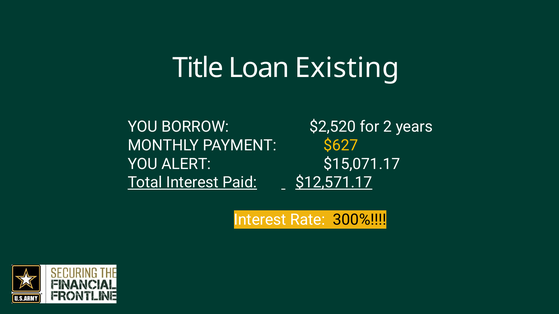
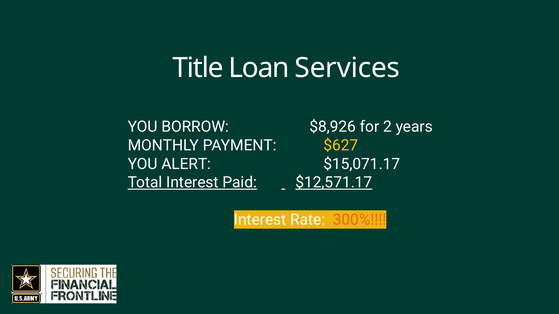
Existing: Existing -> Services (347, 68)
$2,520: $2,520 -> $8,926 (333, 127)
300% colour: black -> orange (360, 220)
